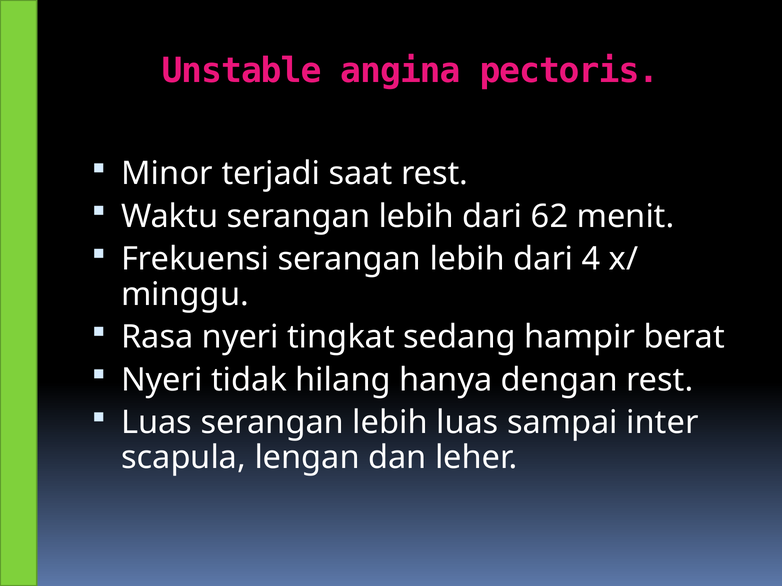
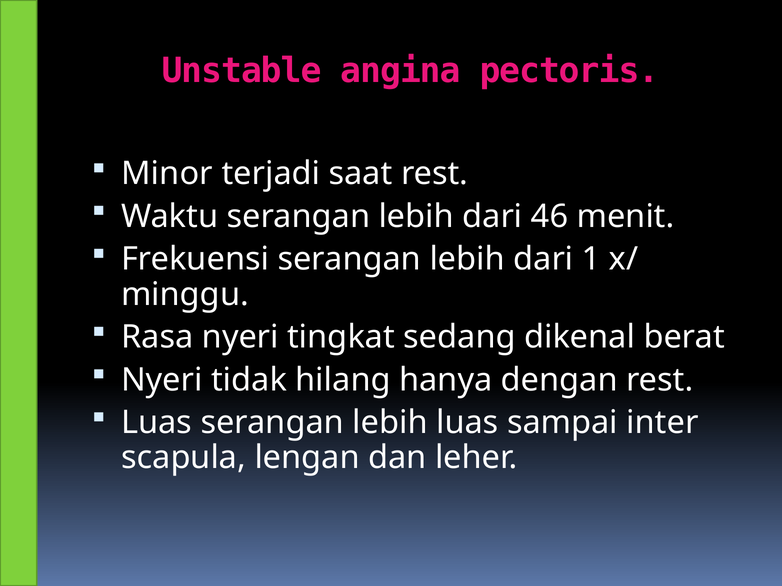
62: 62 -> 46 (550, 217)
4: 4 -> 1 (591, 259)
hampir: hampir -> dikenal (580, 337)
